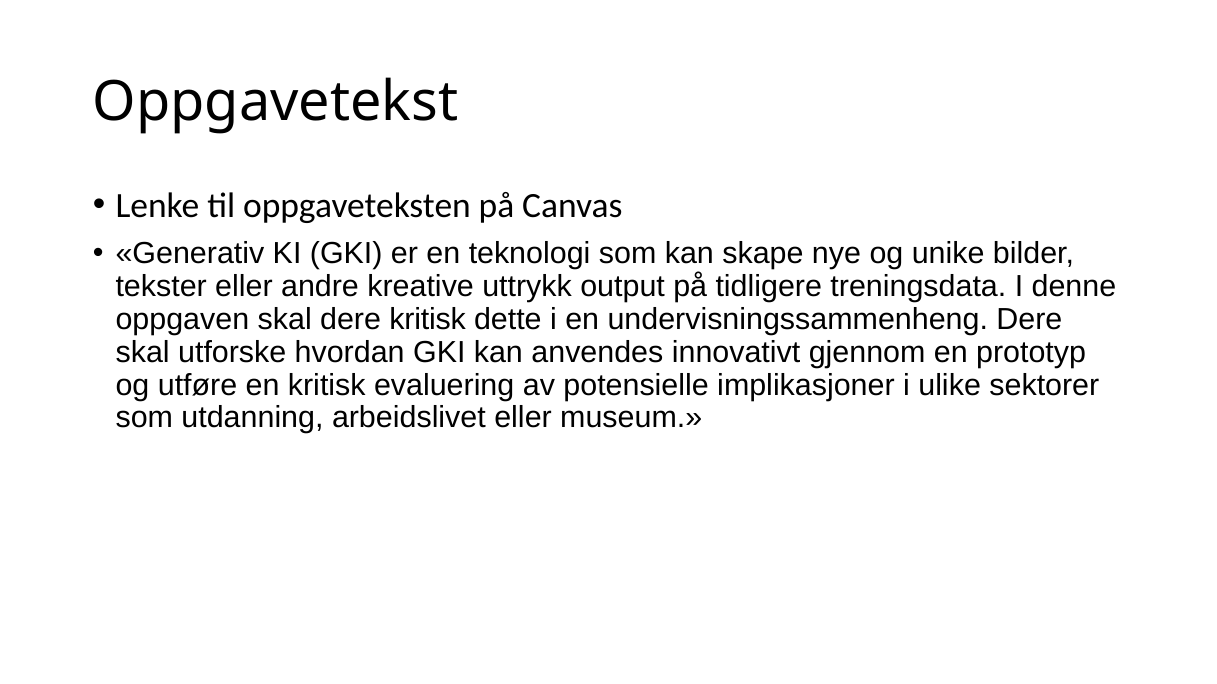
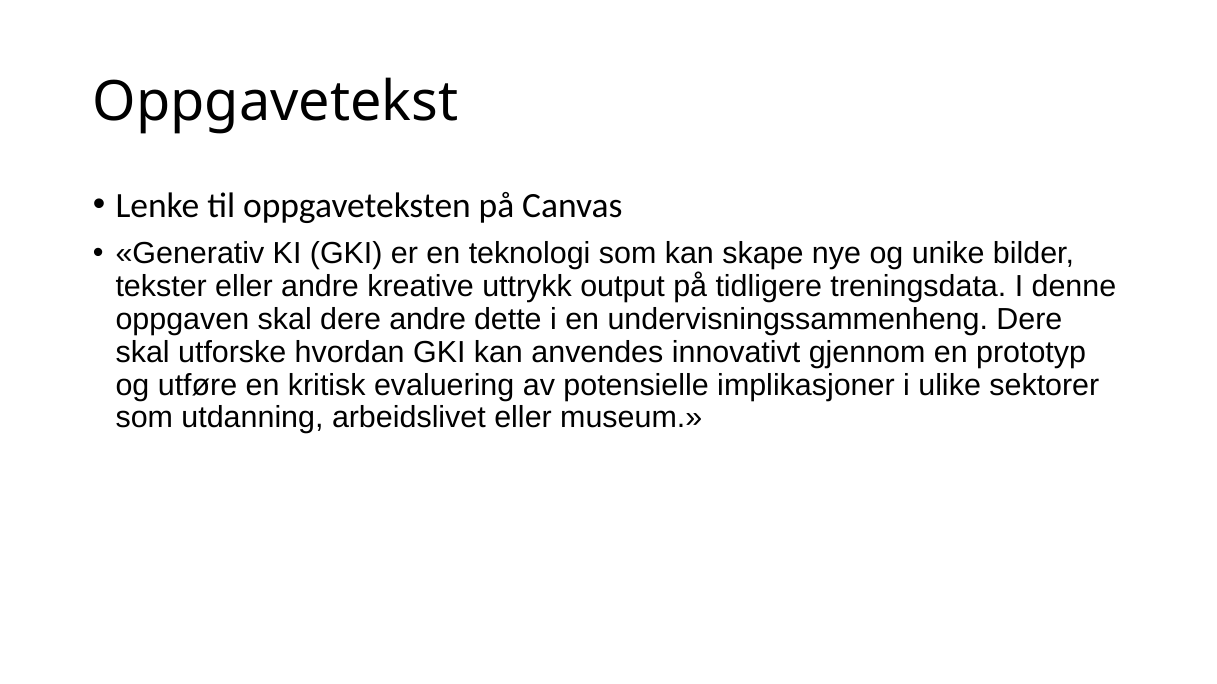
dere kritisk: kritisk -> andre (428, 320)
